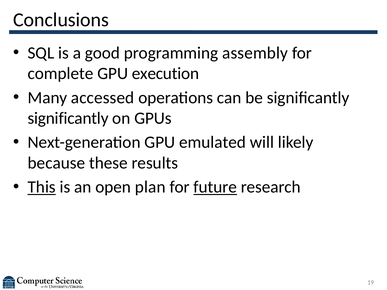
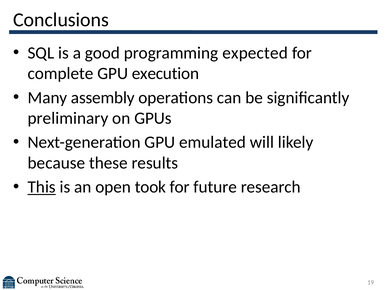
assembly: assembly -> expected (255, 53)
accessed: accessed -> assembly (103, 98)
significantly: significantly -> preliminary (68, 118)
plan: plan -> took (150, 187)
future underline: present -> none (215, 187)
